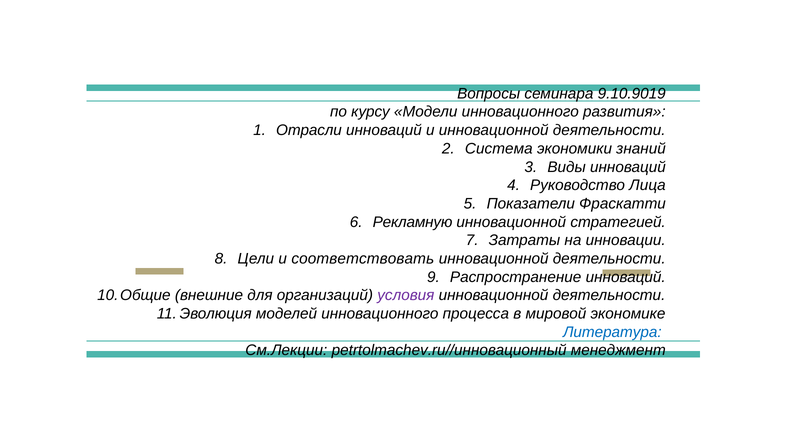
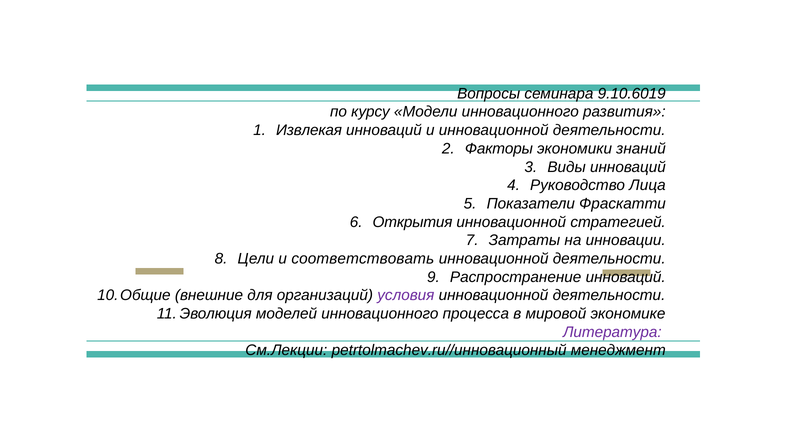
9.10.9019: 9.10.9019 -> 9.10.6019 (632, 94)
Отрасли: Отрасли -> Извлекая (309, 130)
Система: Система -> Факторы (499, 149)
Рекламную: Рекламную -> Открытия (413, 222)
Литература colour: blue -> purple (612, 332)
